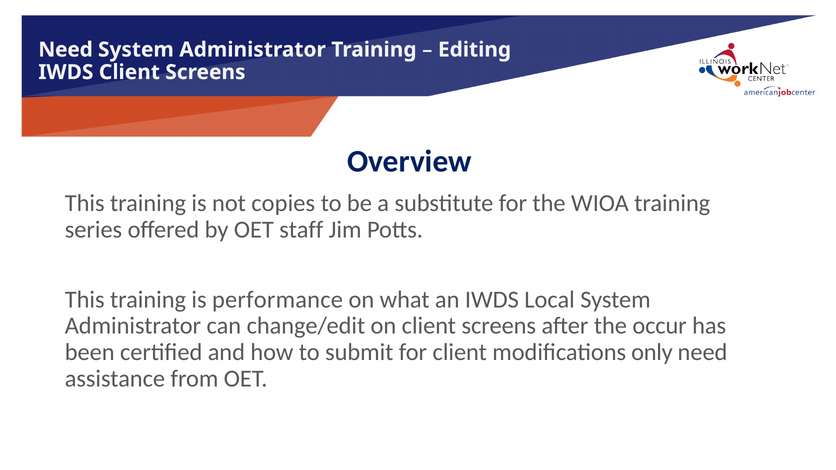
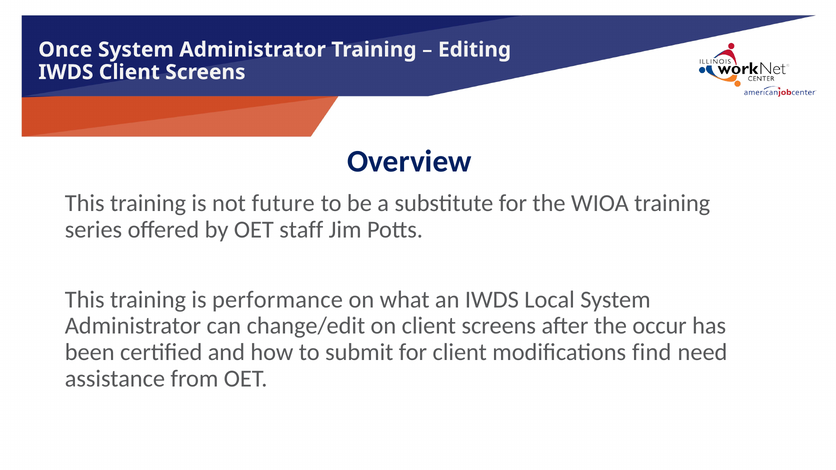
Need: Need -> Once (65, 50)
copies: copies -> future (283, 204)
only: only -> find (652, 352)
